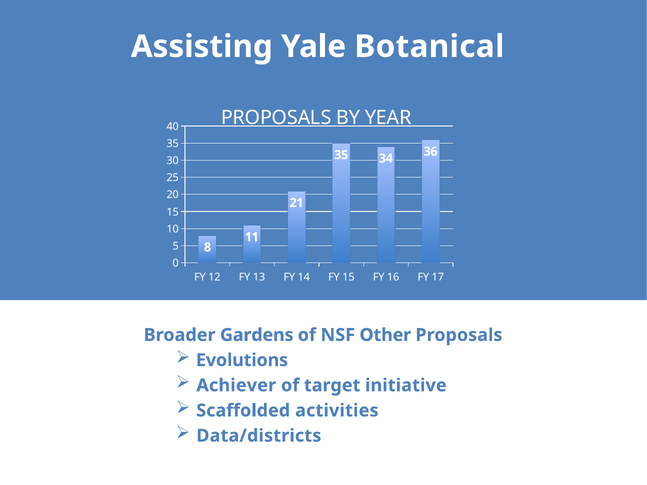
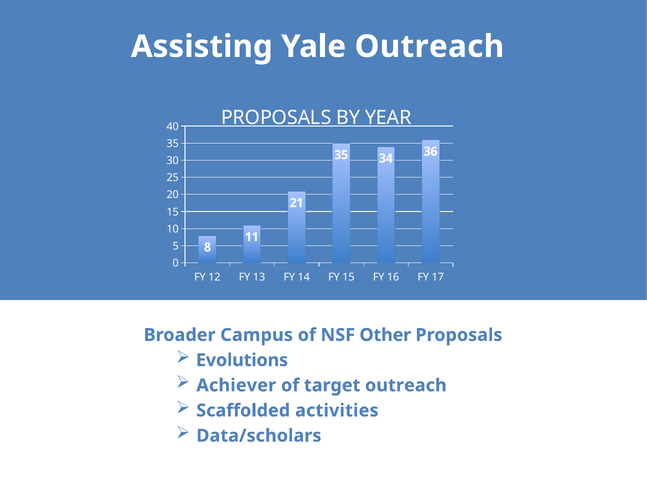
Yale Botanical: Botanical -> Outreach (429, 47)
Gardens: Gardens -> Campus (257, 335)
target initiative: initiative -> outreach (406, 386)
Data/districts: Data/districts -> Data/scholars (259, 436)
